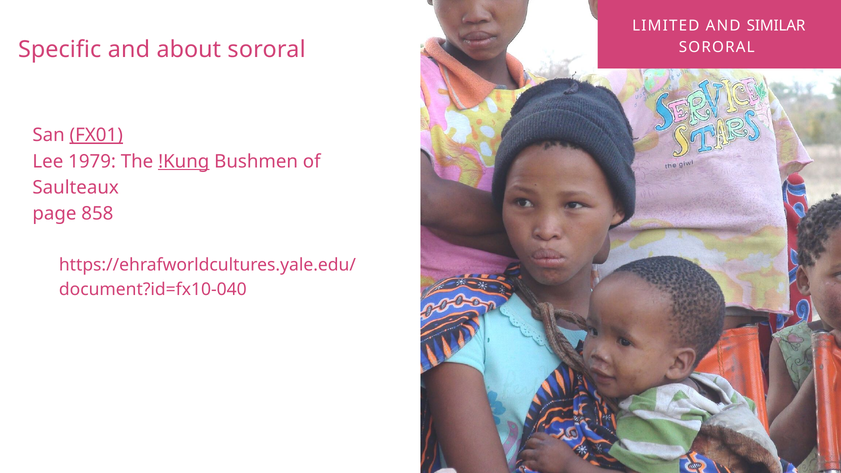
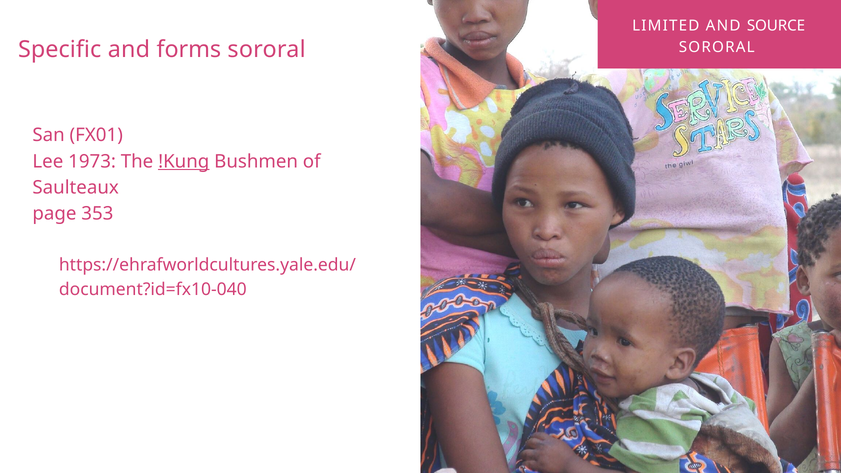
SIMILAR: SIMILAR -> SOURCE (776, 26)
about: about -> forms (189, 49)
FX01 underline: present -> none (96, 135)
1979: 1979 -> 1973 (92, 161)
858: 858 -> 353 (97, 214)
